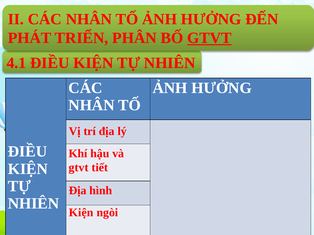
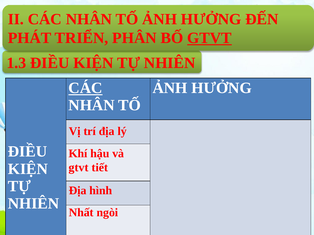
4.1: 4.1 -> 1.3 (16, 63)
CÁC underline: none -> present (85, 88)
Kiện: Kiện -> Nhất (81, 213)
